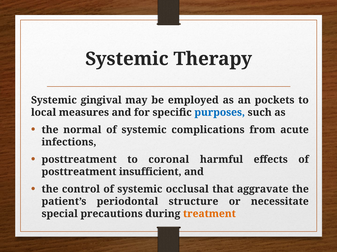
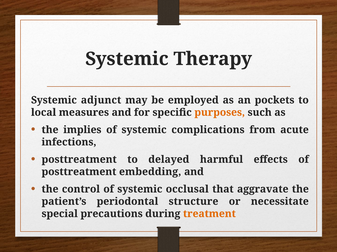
gingival: gingival -> adjunct (101, 100)
purposes colour: blue -> orange (220, 113)
normal: normal -> implies (82, 130)
coronal: coronal -> delayed (169, 160)
insufficient: insufficient -> embedding (150, 172)
